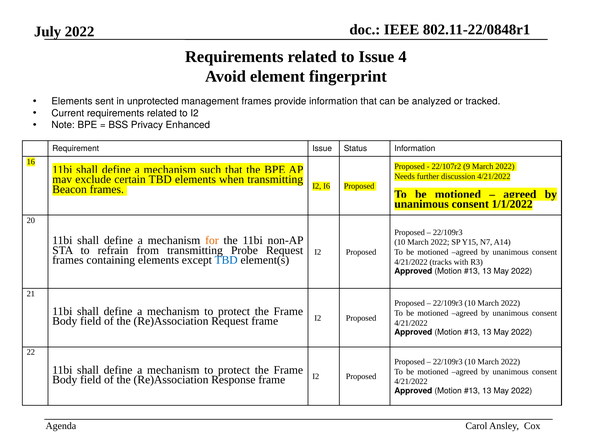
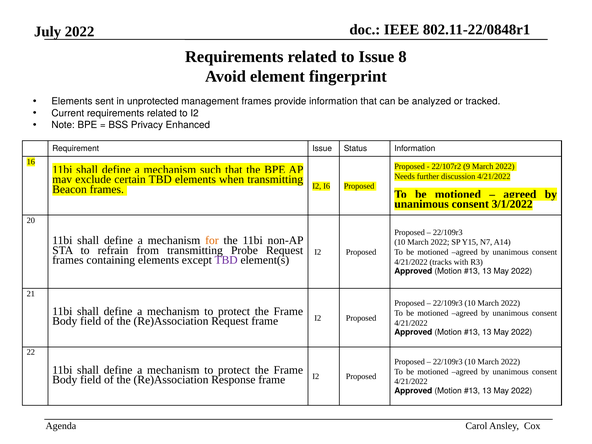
4: 4 -> 8 (402, 57)
1/1/2022: 1/1/2022 -> 3/1/2022 (512, 204)
TBD colour: blue -> purple (226, 260)
